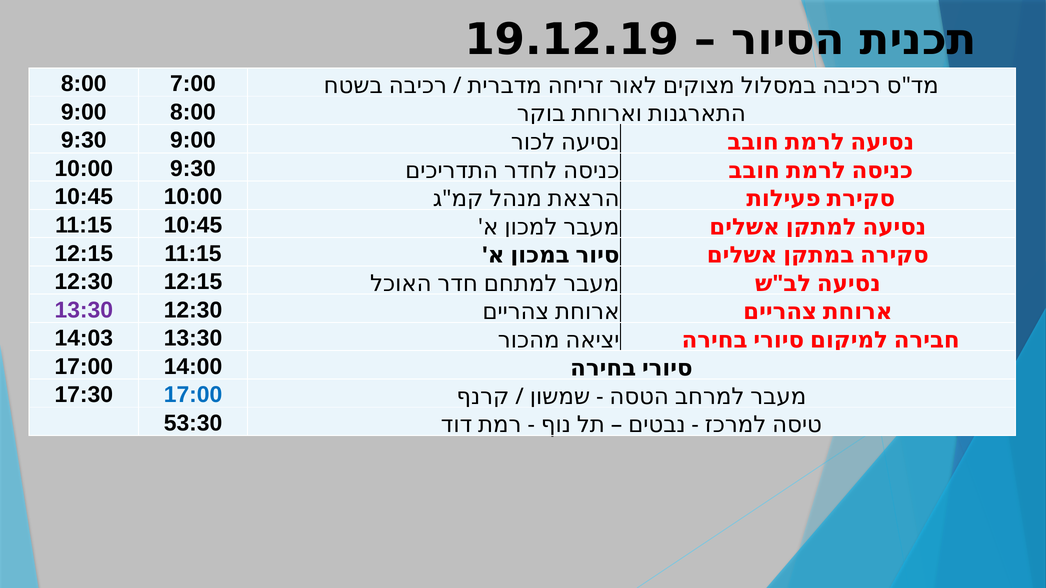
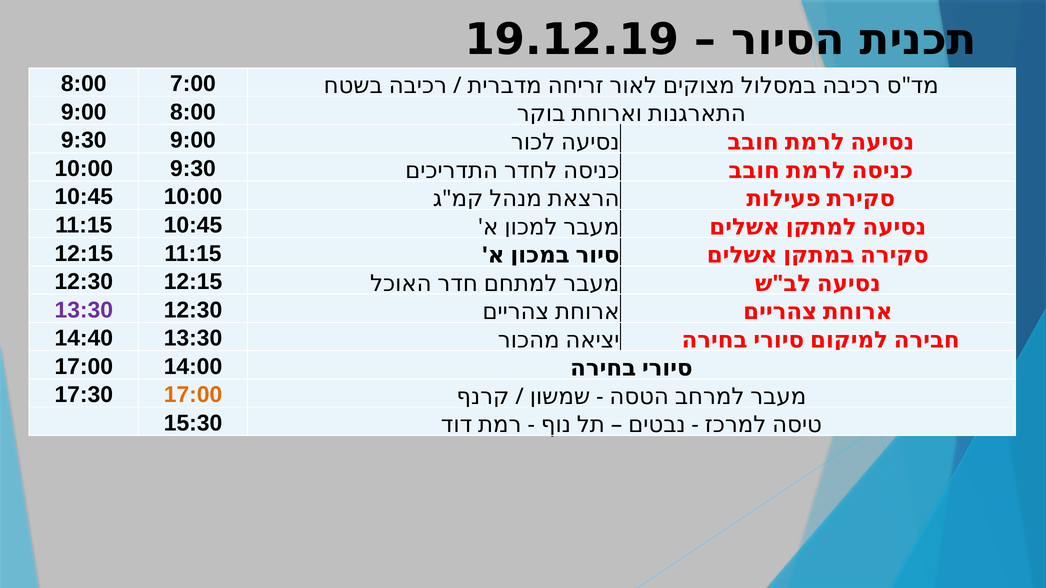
14:03: 14:03 -> 14:40 (84, 339)
17:00 colour: blue -> orange (193, 395)
53:30: 53:30 -> 15:30 (193, 423)
